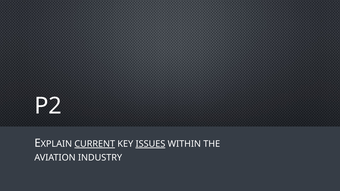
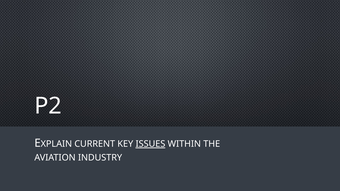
CURRENT underline: present -> none (95, 144)
